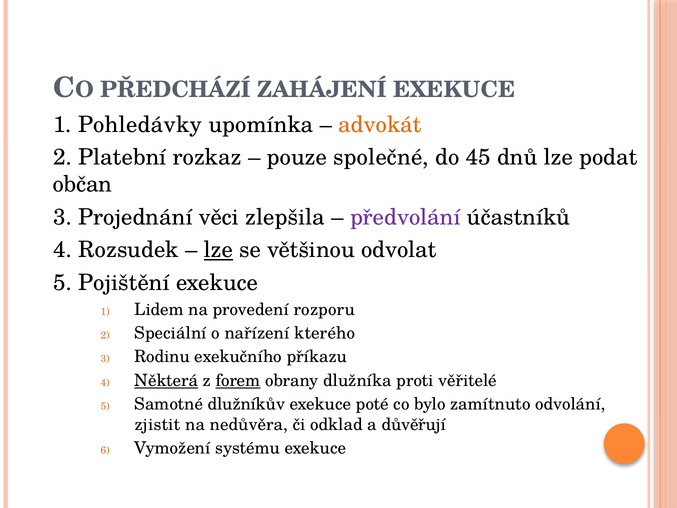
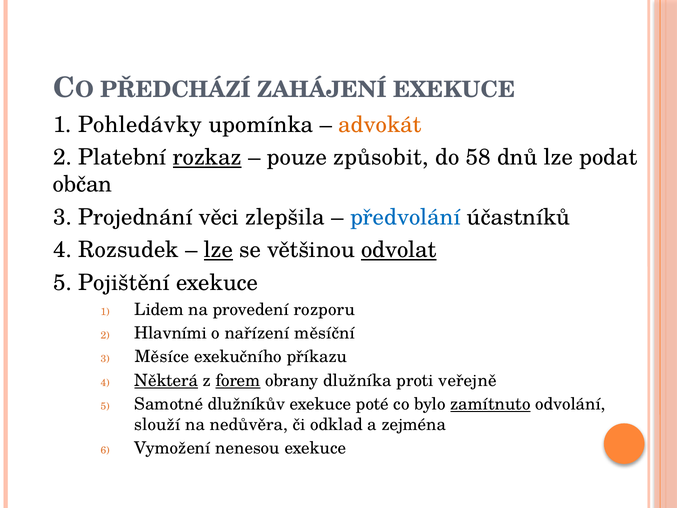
rozkaz underline: none -> present (207, 157)
společné: společné -> způsobit (381, 157)
45: 45 -> 58 (478, 157)
předvolání colour: purple -> blue (405, 217)
odvolat underline: none -> present (399, 250)
Speciální: Speciální -> Hlavními (171, 333)
kterého: kterého -> měsíční (325, 333)
Rodinu: Rodinu -> Měsíce (162, 357)
věřitelé: věřitelé -> veřejně (467, 380)
zamítnuto underline: none -> present (490, 404)
zjistit: zjistit -> slouží (157, 424)
důvěřují: důvěřují -> zejména (414, 424)
systému: systému -> nenesou (248, 448)
